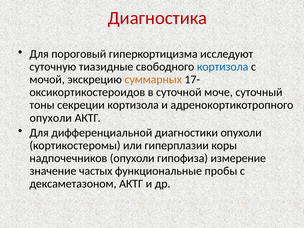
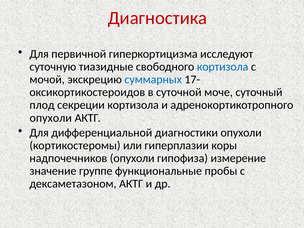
пороговый: пороговый -> первичной (79, 54)
суммарных colour: orange -> blue (153, 80)
тоны: тоны -> плод (42, 105)
частых: частых -> группе (96, 171)
